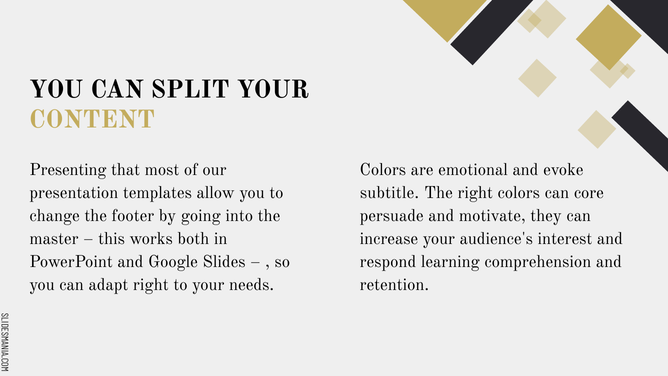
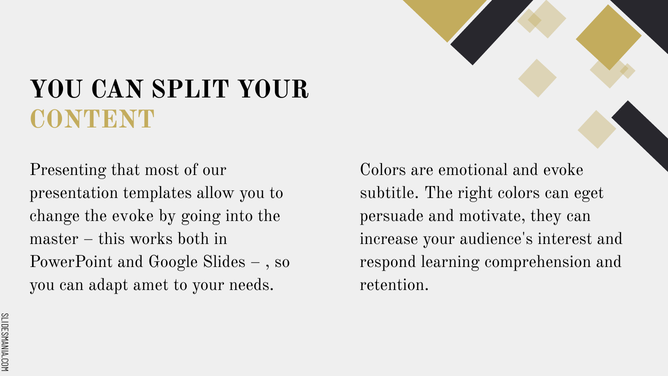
core: core -> eget (589, 193)
the footer: footer -> evoke (133, 216)
adapt right: right -> amet (151, 285)
